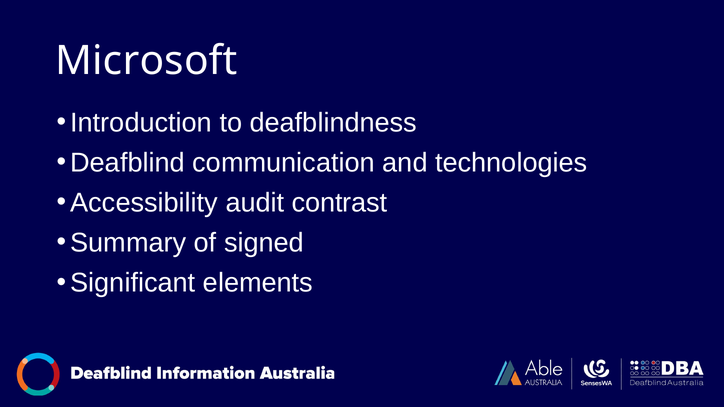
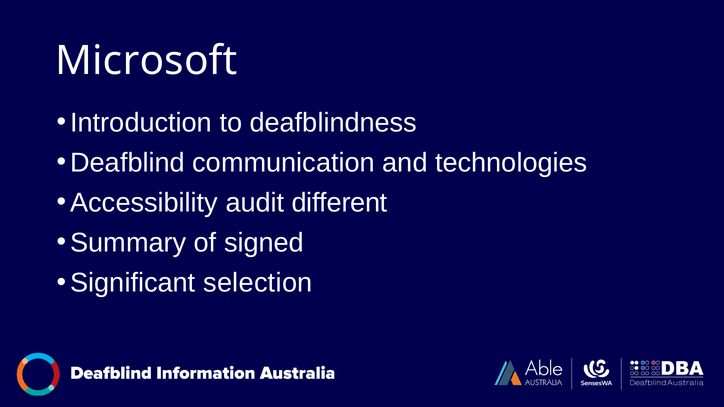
contrast: contrast -> different (340, 203)
elements: elements -> selection (258, 283)
